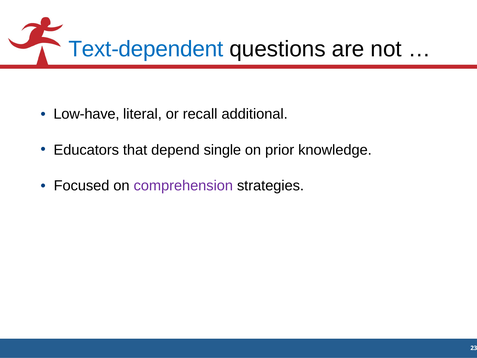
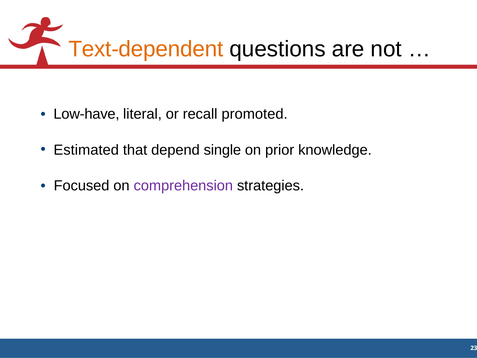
Text-dependent colour: blue -> orange (146, 49)
additional: additional -> promoted (255, 114)
Educators: Educators -> Estimated (86, 150)
